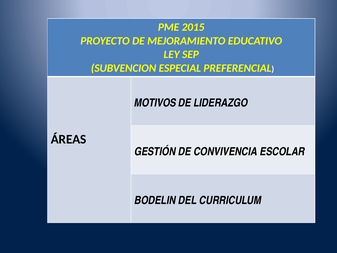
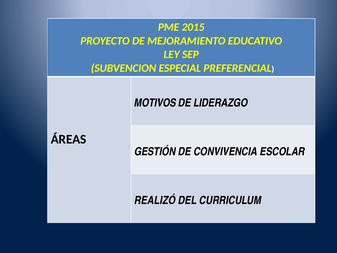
BODELIN: BODELIN -> REALIZÓ (155, 200)
